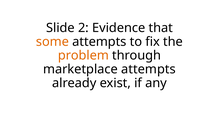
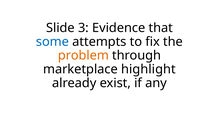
2: 2 -> 3 (83, 28)
some colour: orange -> blue (52, 42)
marketplace attempts: attempts -> highlight (148, 69)
